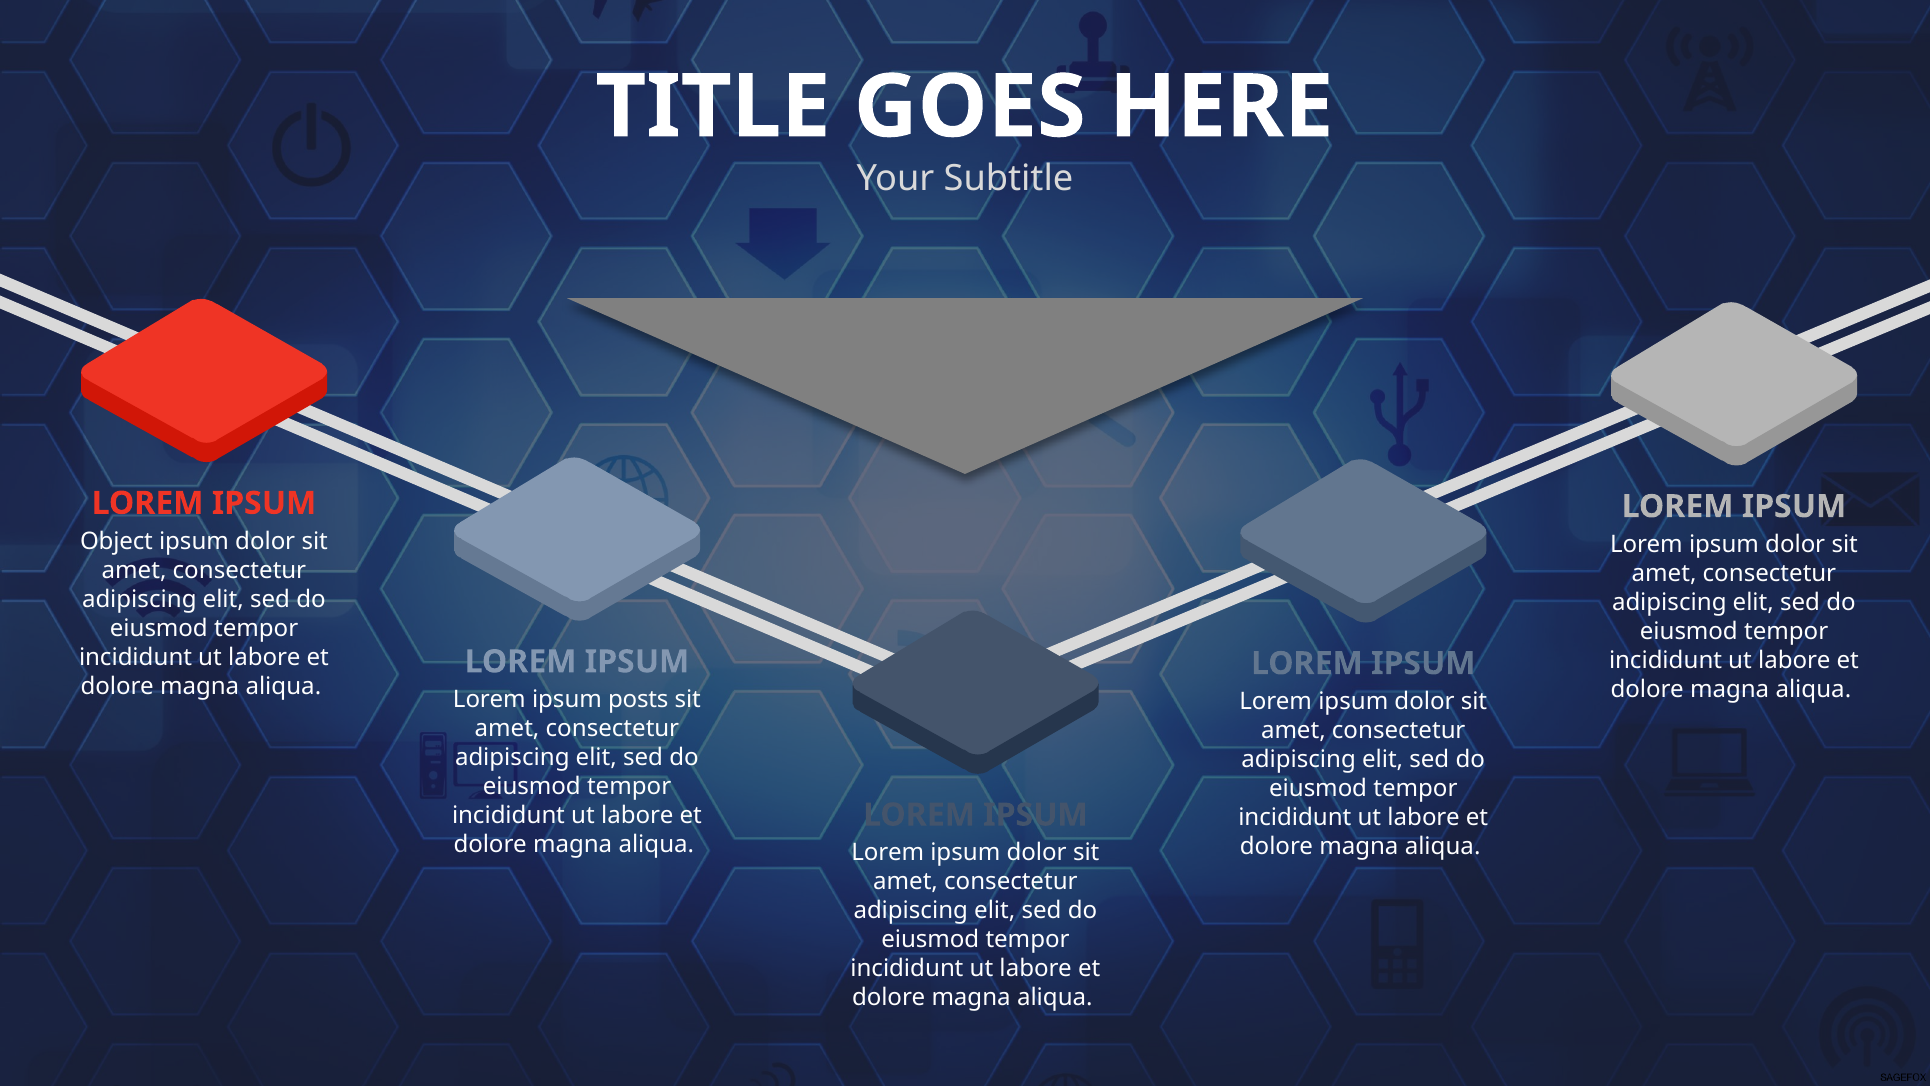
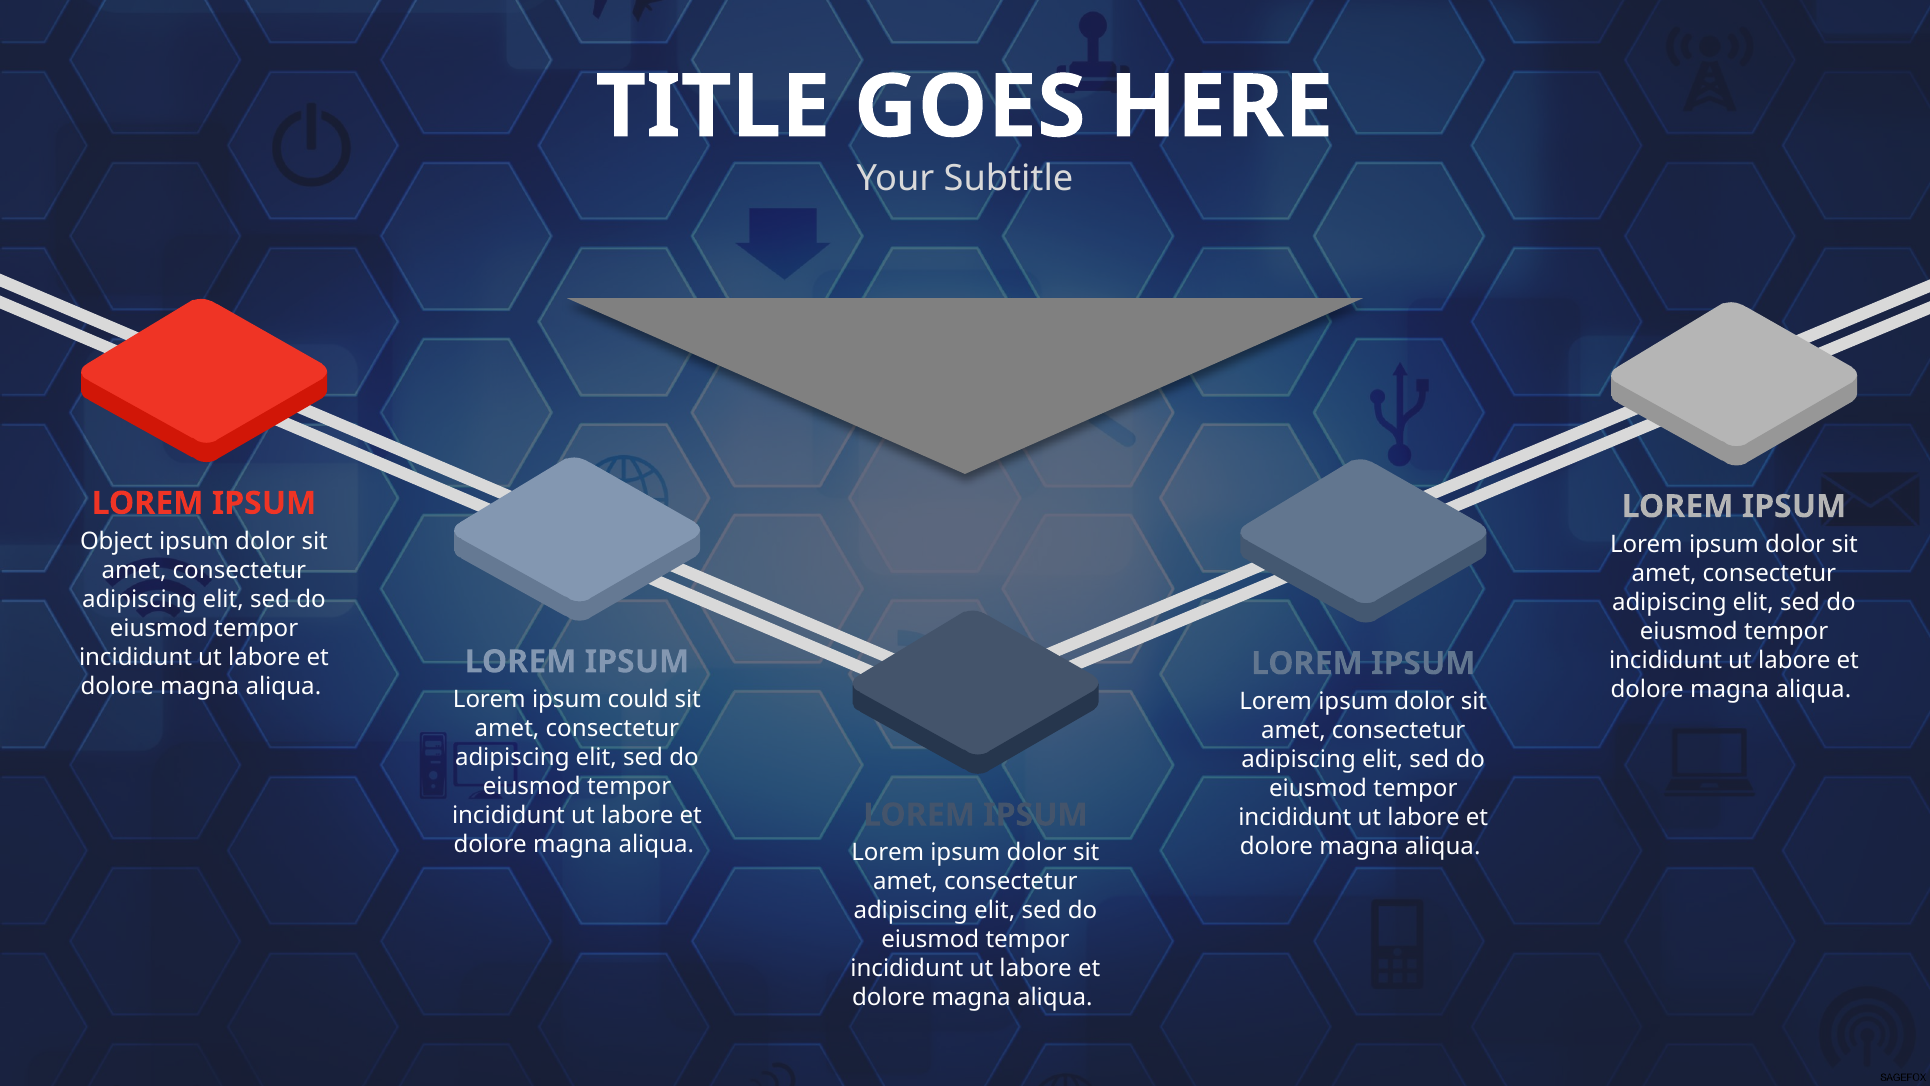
posts: posts -> could (638, 700)
